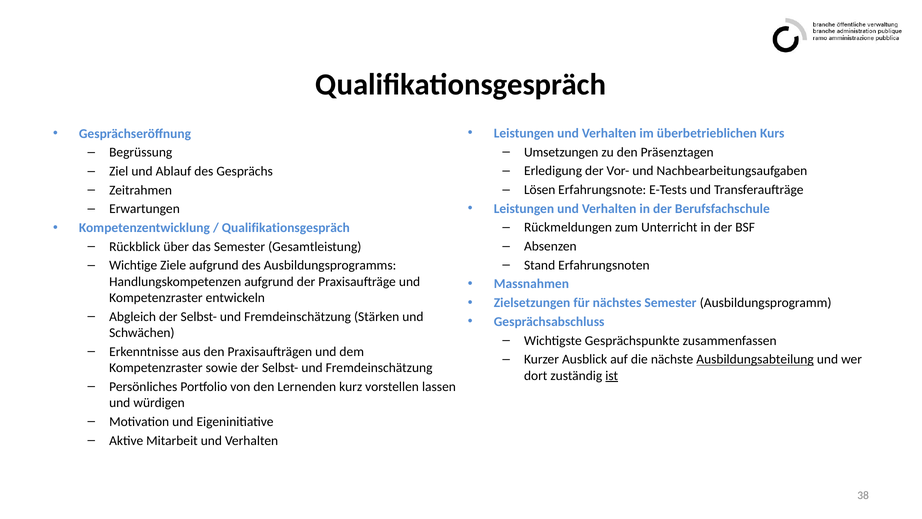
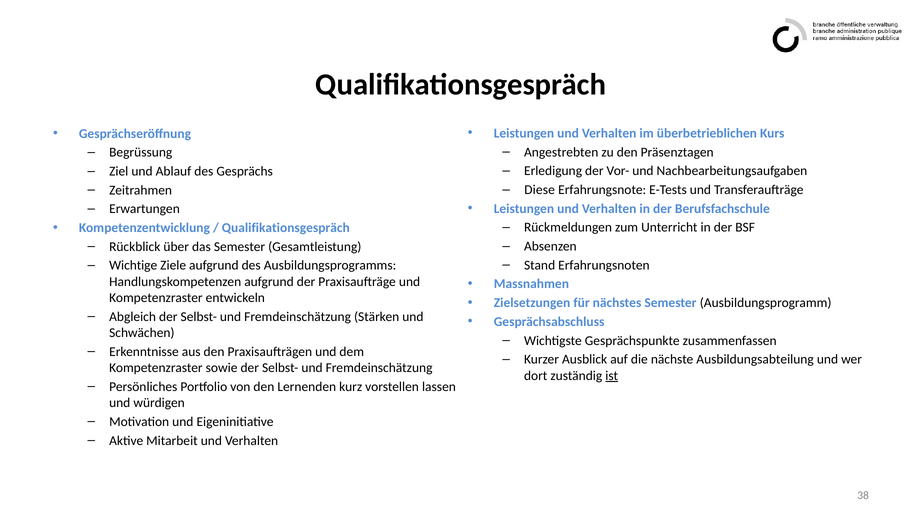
Umsetzungen: Umsetzungen -> Angestrebten (561, 152)
Lösen: Lösen -> Diese (540, 190)
Ausbildungsabteilung underline: present -> none (755, 359)
